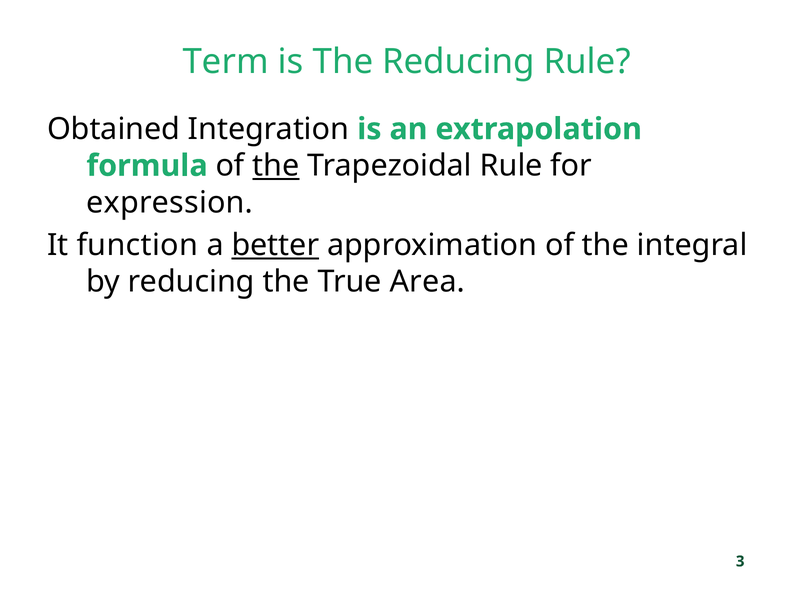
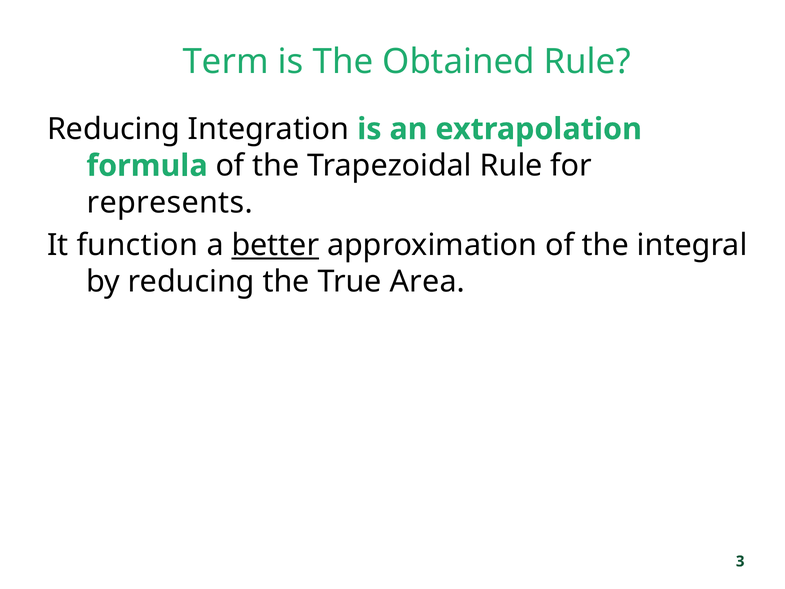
The Reducing: Reducing -> Obtained (458, 62)
Obtained: Obtained -> Reducing (114, 129)
the underline: present -> none (276, 166)
expression: expression -> represents (170, 202)
